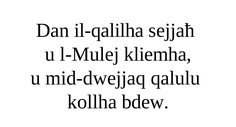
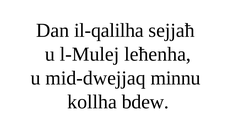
kliemha: kliemha -> leħenha (158, 54)
qalulu: qalulu -> minnu (176, 78)
